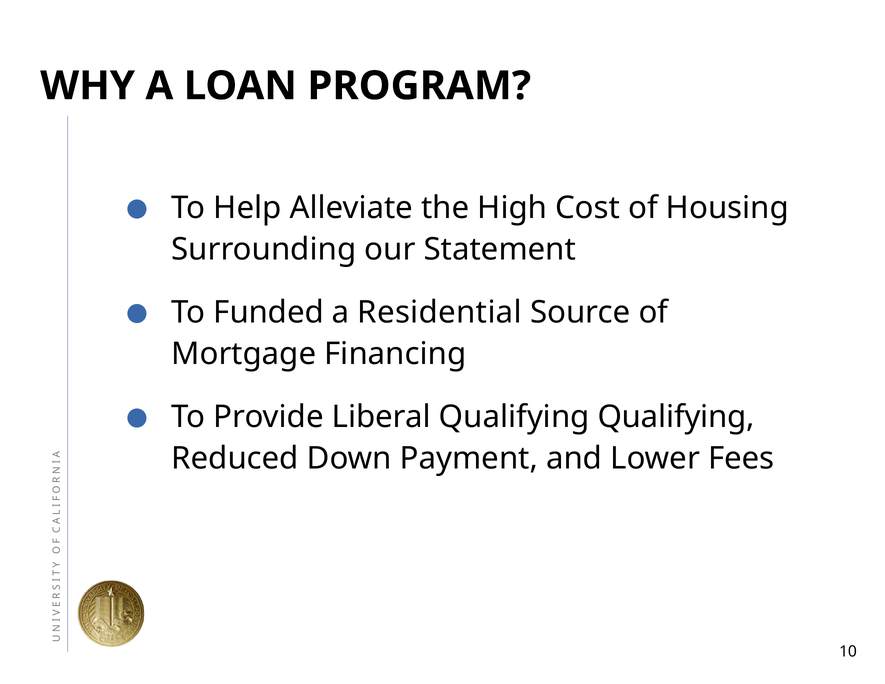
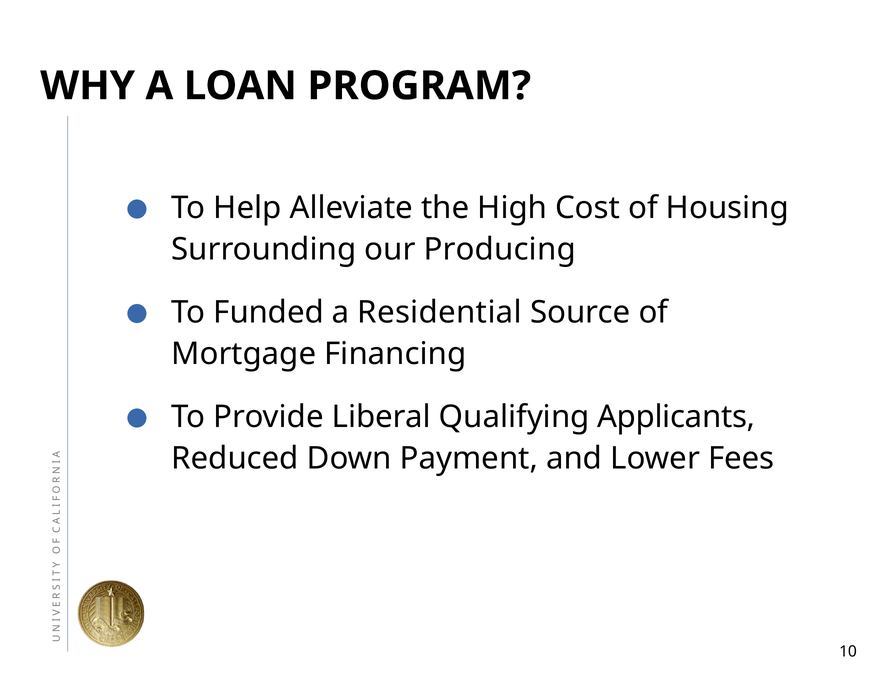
Statement: Statement -> Producing (500, 249)
Qualifying Qualifying: Qualifying -> Applicants (676, 417)
